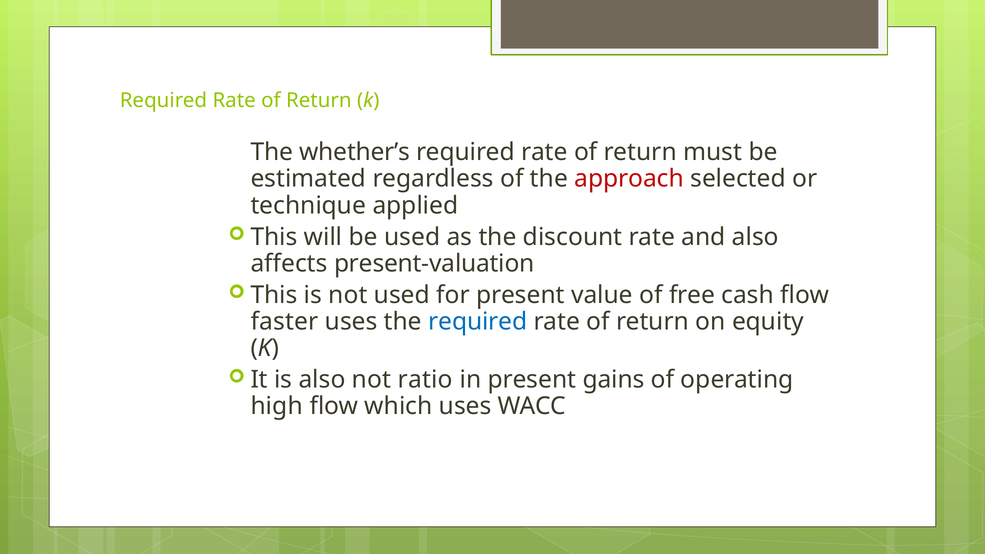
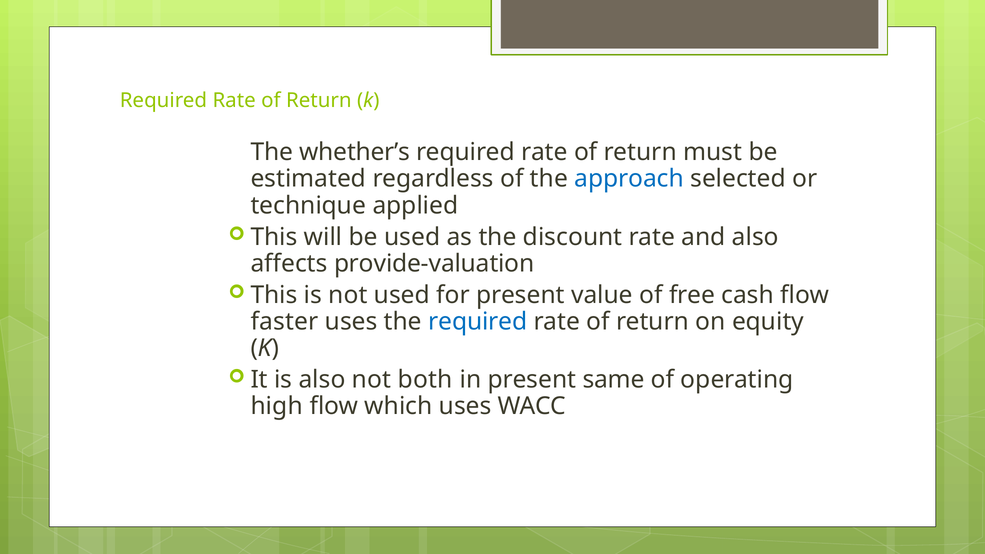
approach colour: red -> blue (629, 179)
present-valuation: present-valuation -> provide-valuation (434, 264)
ratio: ratio -> both (425, 380)
gains: gains -> same (614, 380)
